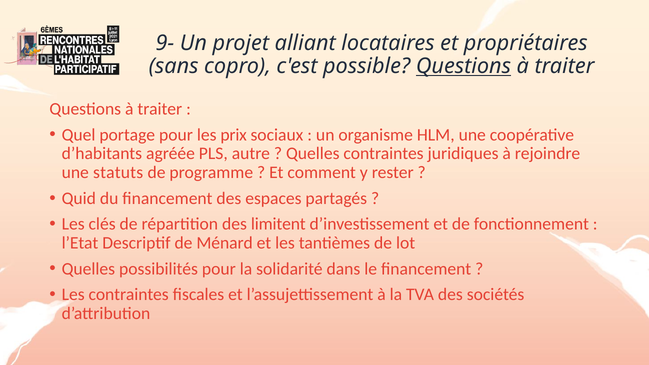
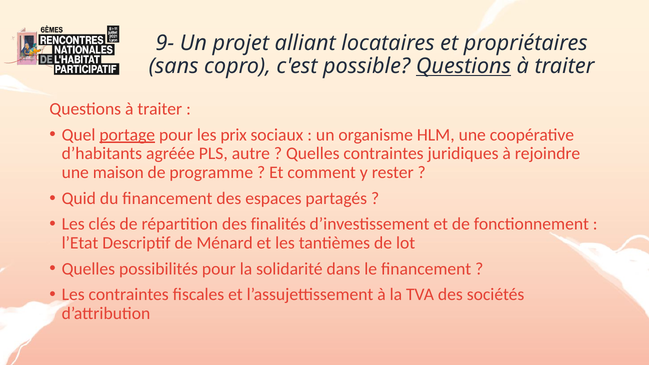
portage underline: none -> present (127, 135)
statuts: statuts -> maison (118, 173)
limitent: limitent -> finalités (278, 224)
